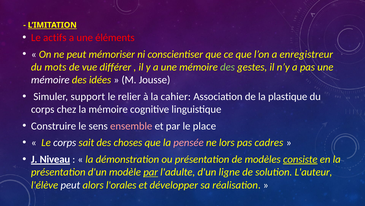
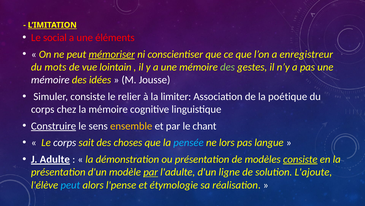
actifs: actifs -> social (55, 38)
mémoriser underline: none -> present (112, 54)
différer: différer -> lointain (115, 67)
Simuler support: support -> consiste (88, 96)
cahier: cahier -> limiter (176, 96)
plastique: plastique -> poétique (288, 96)
Construire underline: none -> present (54, 126)
ensemble colour: pink -> yellow (131, 126)
place: place -> chant (205, 126)
pensée colour: pink -> light blue (188, 142)
cadres: cadres -> langue (269, 142)
Niveau: Niveau -> Adulte (55, 159)
L'auteur: L'auteur -> L'ajoute (313, 172)
peut colour: white -> light blue (70, 184)
l'orales: l'orales -> l'pense (121, 184)
développer: développer -> étymologie (174, 184)
